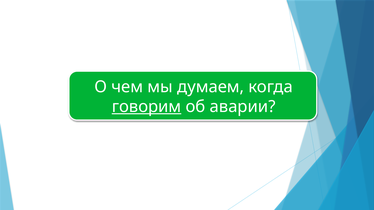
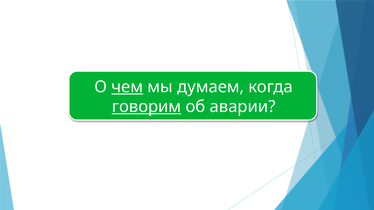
чем underline: none -> present (127, 87)
